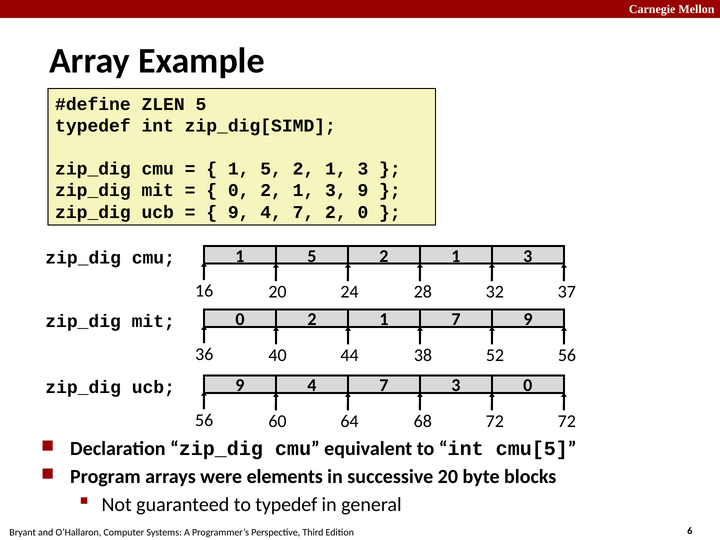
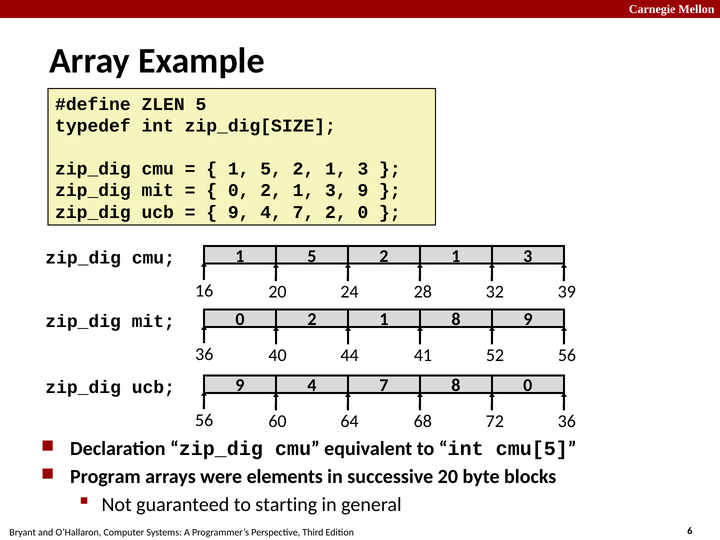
zip_dig[SIMD: zip_dig[SIMD -> zip_dig[SIZE (260, 126)
37: 37 -> 39 (567, 292)
1 7: 7 -> 8 (456, 319)
38: 38 -> 41 (423, 355)
7 3: 3 -> 8 (456, 385)
72 72: 72 -> 36 (567, 421)
to typedef: typedef -> starting (286, 505)
